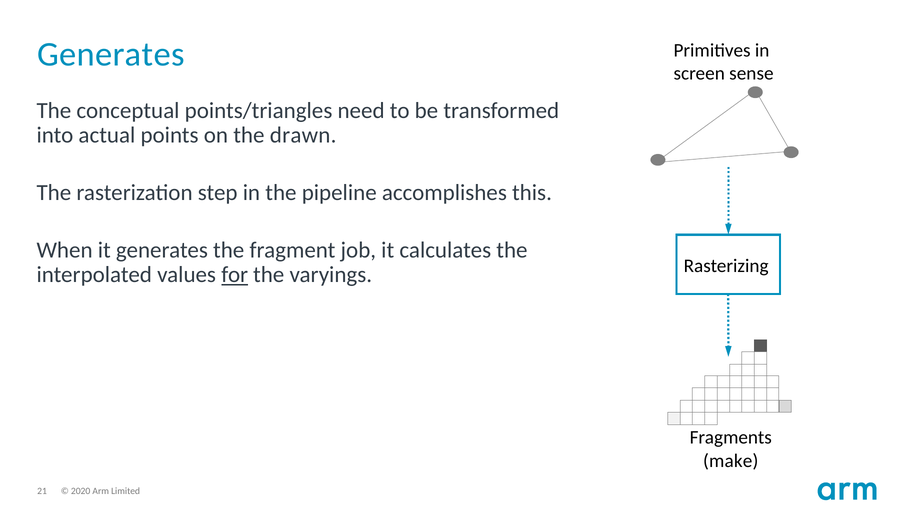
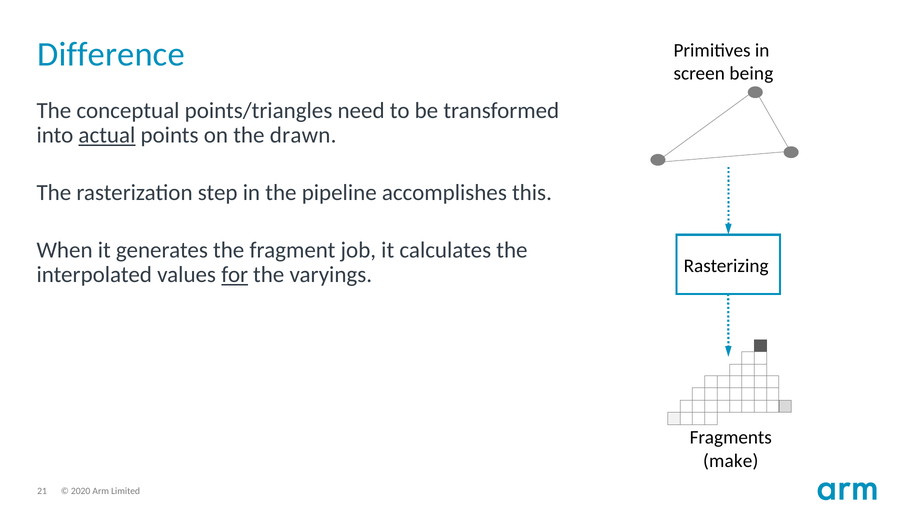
Generates: Generates -> Difference (111, 54)
sense: sense -> being (751, 74)
actual underline: none -> present (107, 135)
